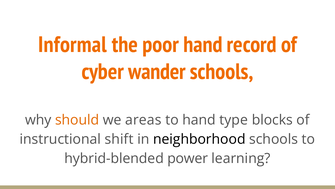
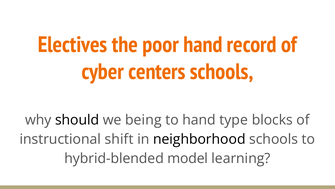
Informal: Informal -> Electives (73, 45)
wander: wander -> centers (157, 71)
should colour: orange -> black (77, 120)
areas: areas -> being (143, 120)
power: power -> model (188, 158)
